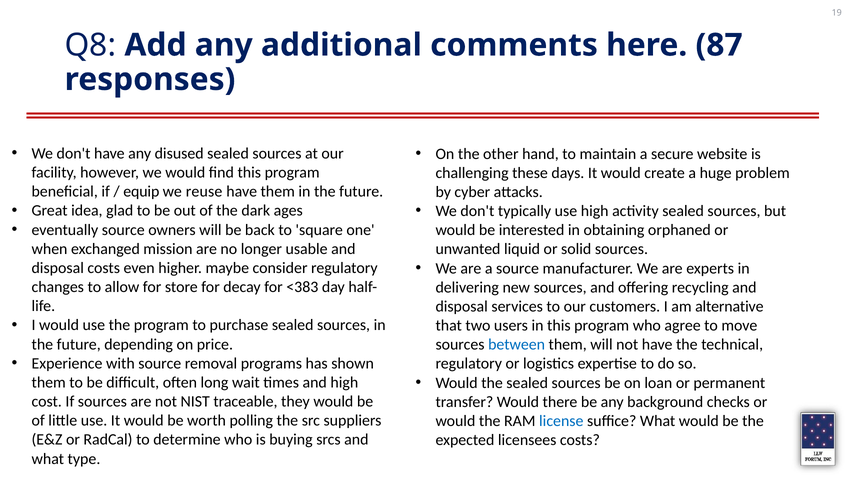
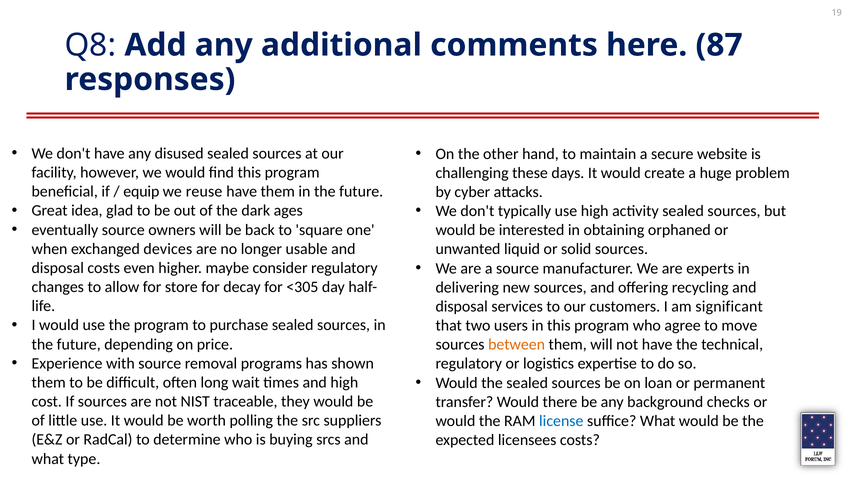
mission: mission -> devices (168, 249)
<383: <383 -> <305 (302, 287)
alternative: alternative -> significant (729, 306)
between colour: blue -> orange (517, 345)
